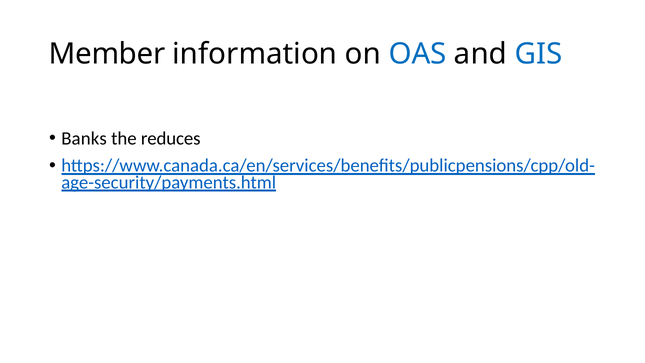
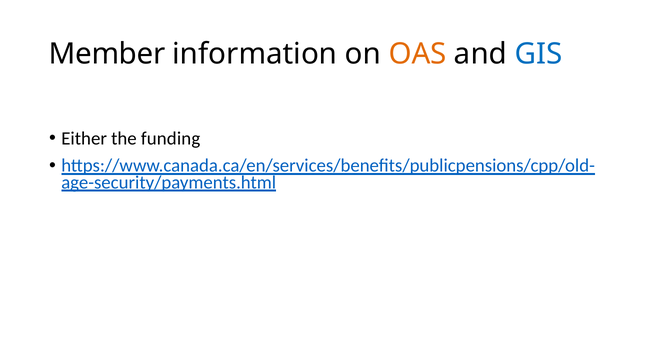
OAS colour: blue -> orange (418, 54)
Banks: Banks -> Either (84, 138)
reduces: reduces -> funding (171, 138)
